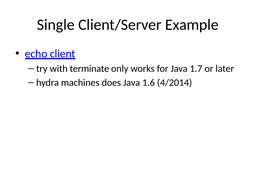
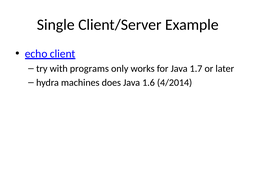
terminate: terminate -> programs (89, 69)
